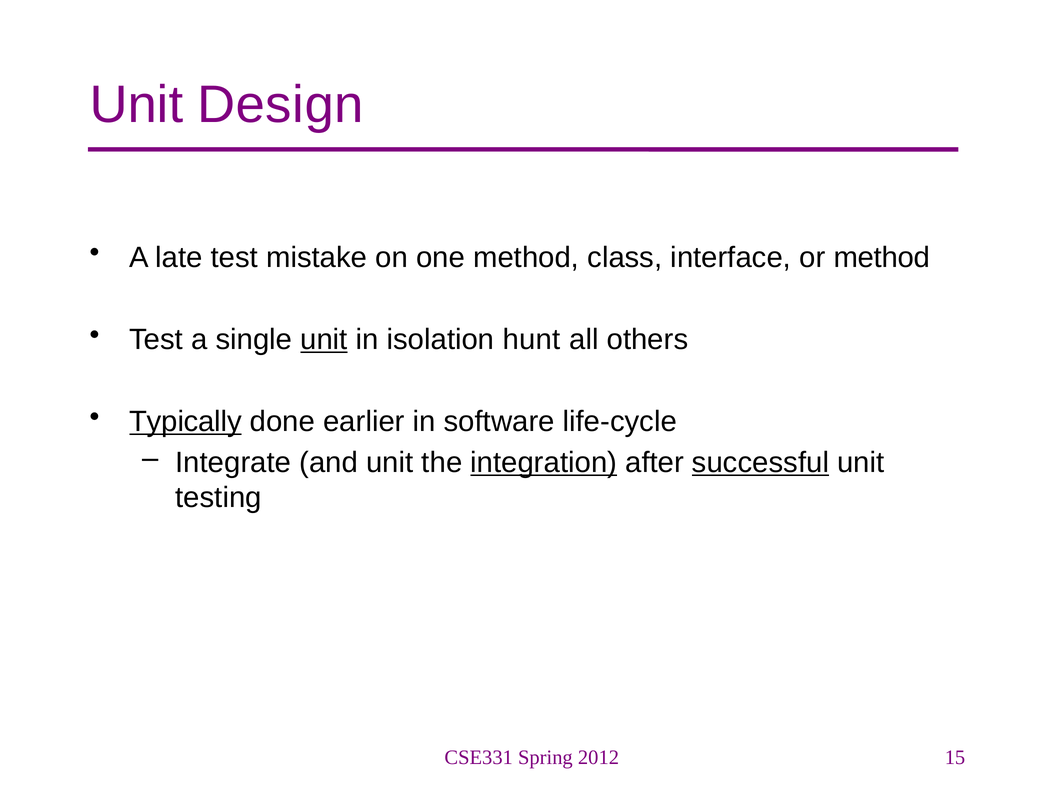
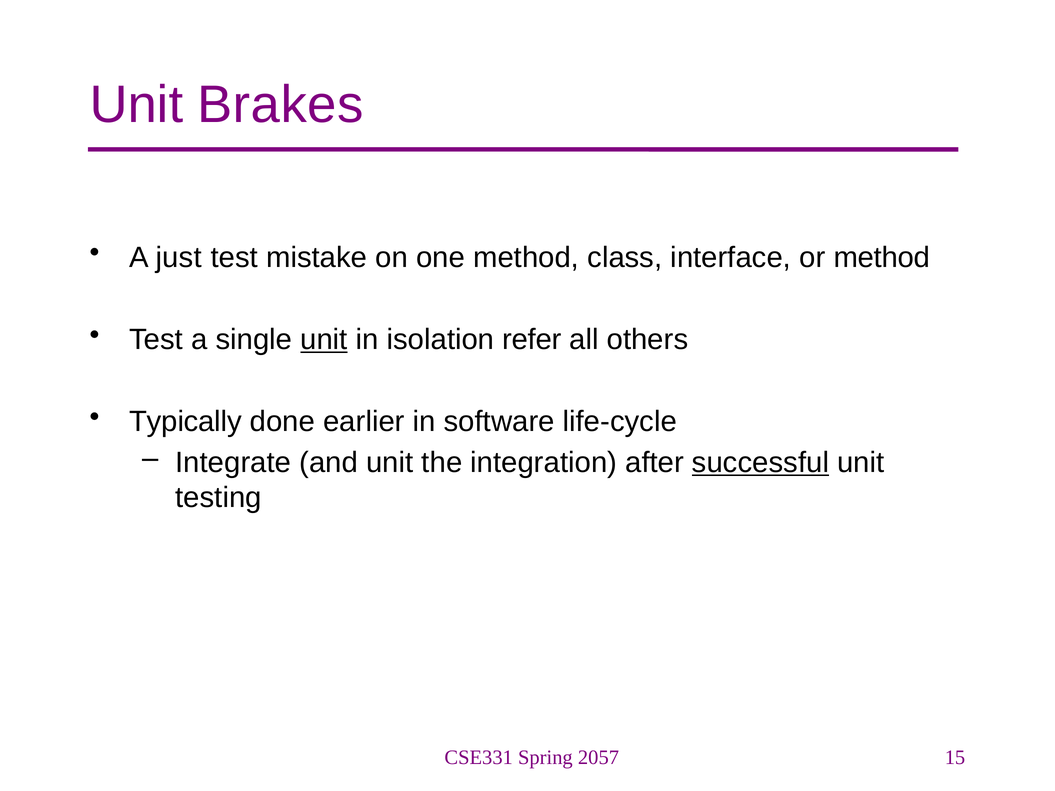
Design: Design -> Brakes (280, 105)
late: late -> just (179, 258)
hunt: hunt -> refer (532, 340)
Typically underline: present -> none (186, 422)
integration underline: present -> none (544, 463)
2012: 2012 -> 2057 (598, 758)
